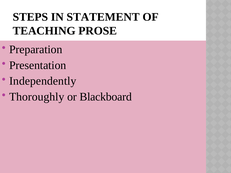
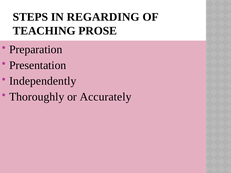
STATEMENT: STATEMENT -> REGARDING (103, 17)
Blackboard: Blackboard -> Accurately (106, 97)
